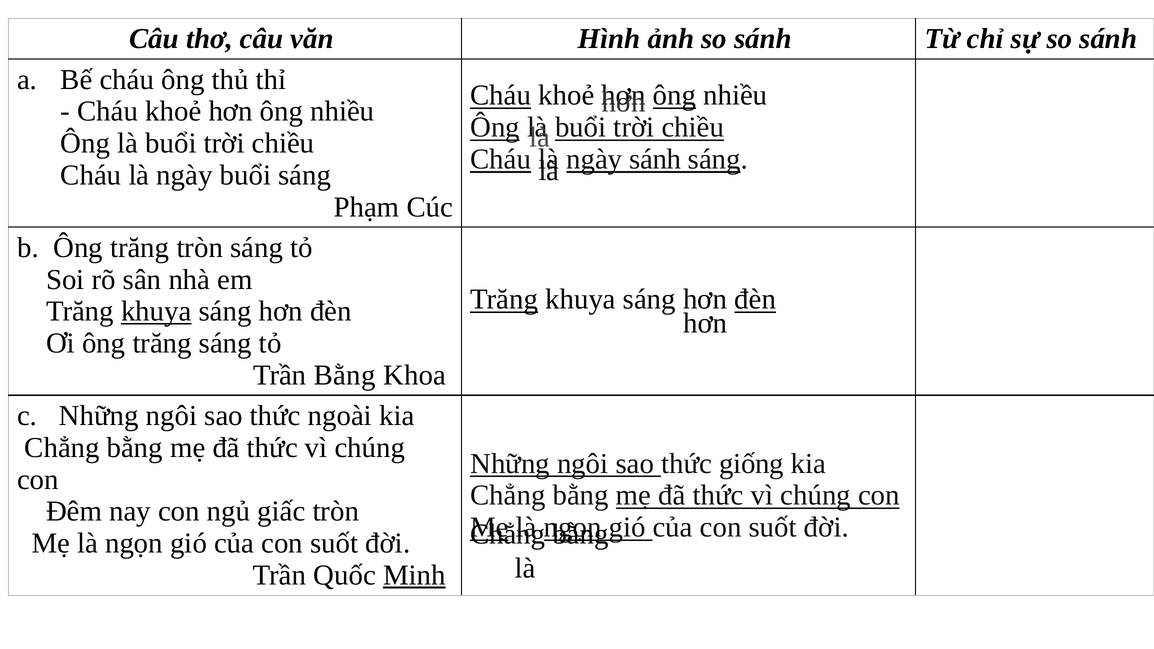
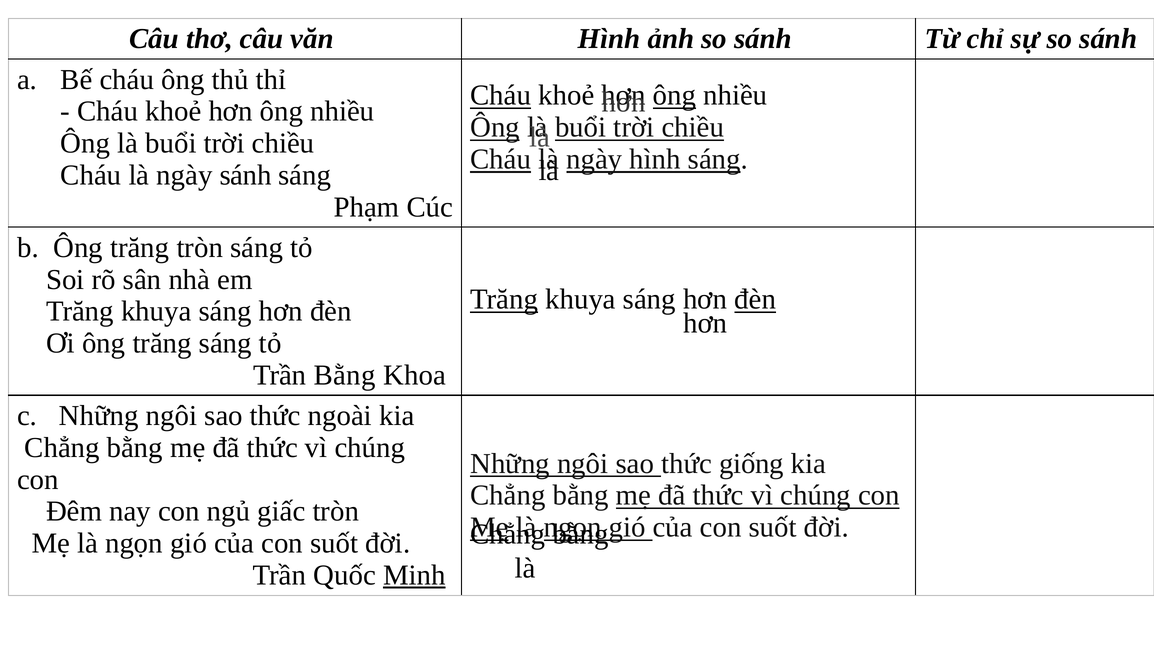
ngày sánh: sánh -> hình (655, 159)
ngày buổi: buổi -> sánh (246, 175)
khuya underline: present -> none (156, 311)
